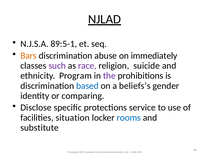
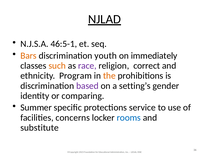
89:5-1: 89:5-1 -> 46:5-1 (64, 44)
abuse: abuse -> youth (106, 56)
such colour: purple -> orange (57, 66)
suicide: suicide -> correct (147, 66)
the colour: purple -> orange (109, 76)
based colour: blue -> purple (87, 86)
beliefs’s: beliefs’s -> setting’s (135, 86)
Disclose: Disclose -> Summer (36, 107)
situation: situation -> concerns (73, 117)
